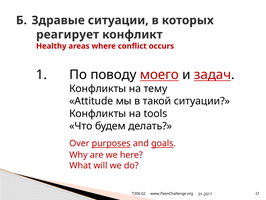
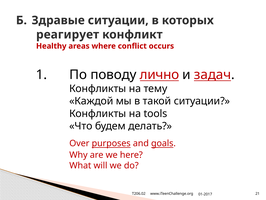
моего: моего -> лично (159, 74)
Attitude: Attitude -> Каждой (91, 101)
